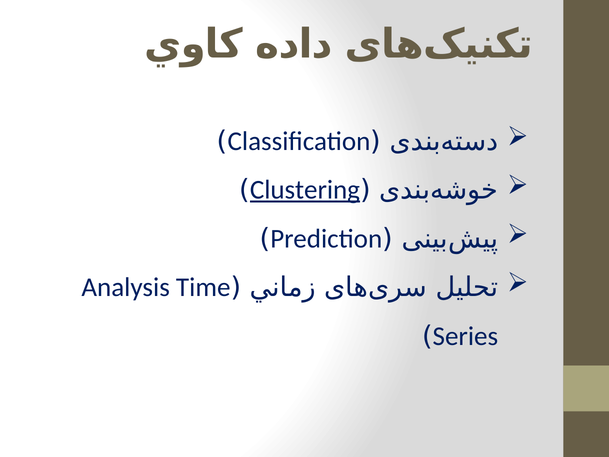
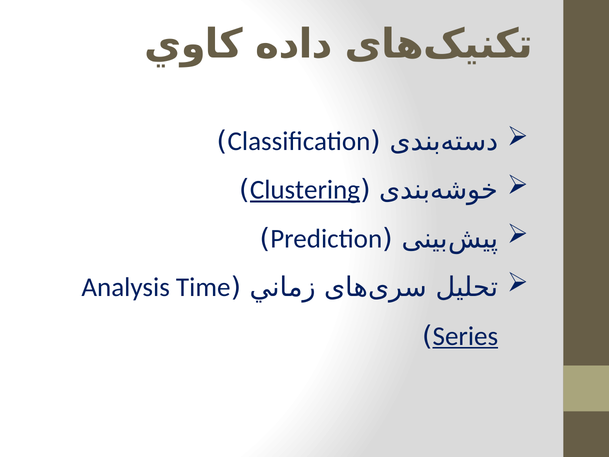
Series underline: none -> present (465, 336)
